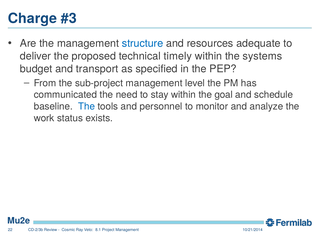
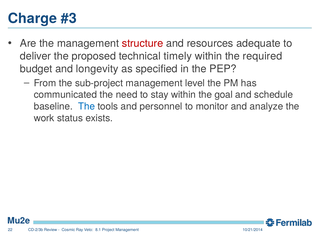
structure colour: blue -> red (143, 44)
systems: systems -> required (262, 56)
transport: transport -> longevity (97, 69)
